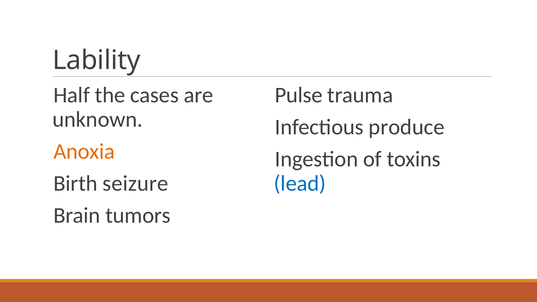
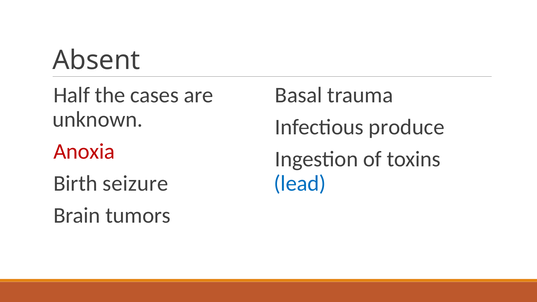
Lability: Lability -> Absent (96, 60)
Pulse: Pulse -> Basal (299, 95)
Anoxia colour: orange -> red (84, 151)
